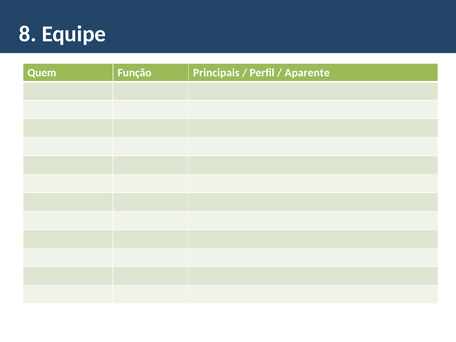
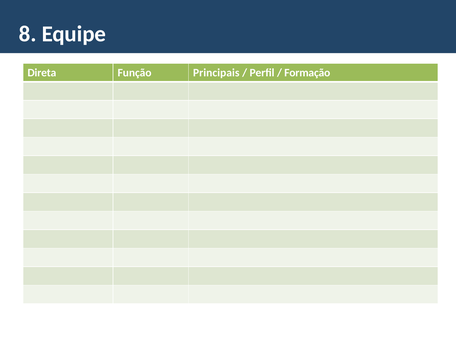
Quem: Quem -> Direta (42, 73)
Aparente: Aparente -> Formação (307, 73)
